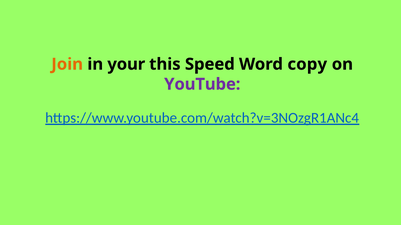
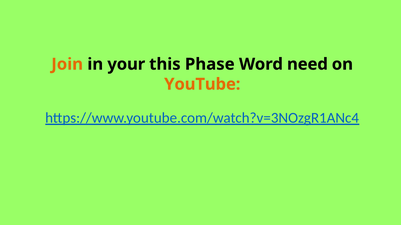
Speed: Speed -> Phase (210, 64)
copy: copy -> need (307, 64)
YouTube colour: purple -> orange (202, 84)
